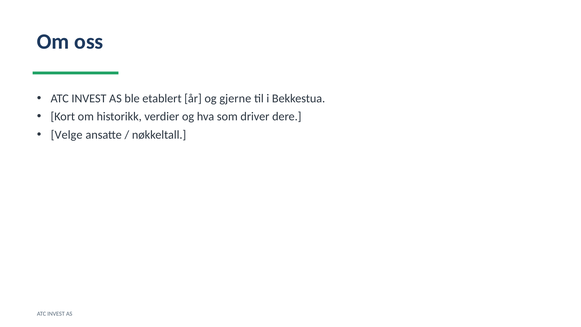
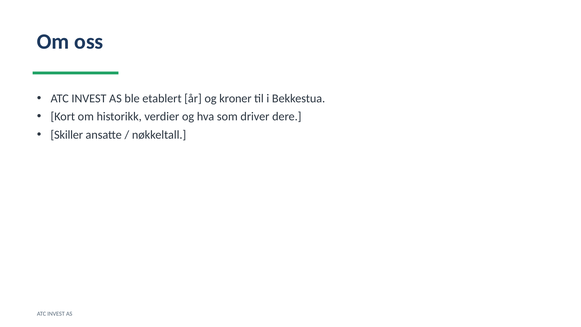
gjerne: gjerne -> kroner (235, 98)
Velge: Velge -> Skiller (67, 135)
